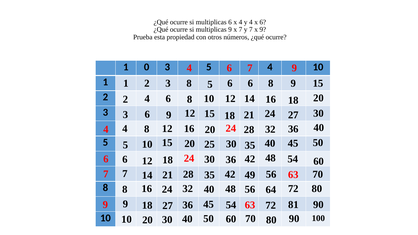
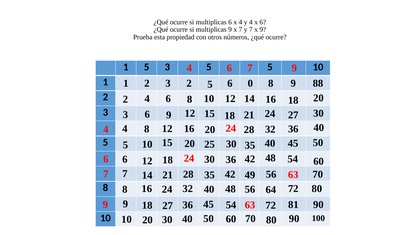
1 0: 0 -> 5 (147, 67)
5 4: 4 -> 5 (270, 67)
3 8: 8 -> 2 (189, 83)
5 6 6: 6 -> 0 (250, 83)
9 15: 15 -> 88 (318, 83)
